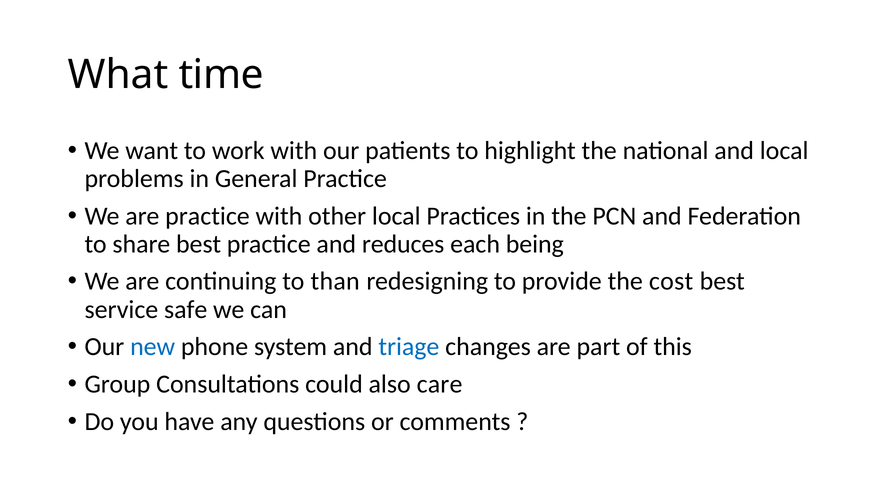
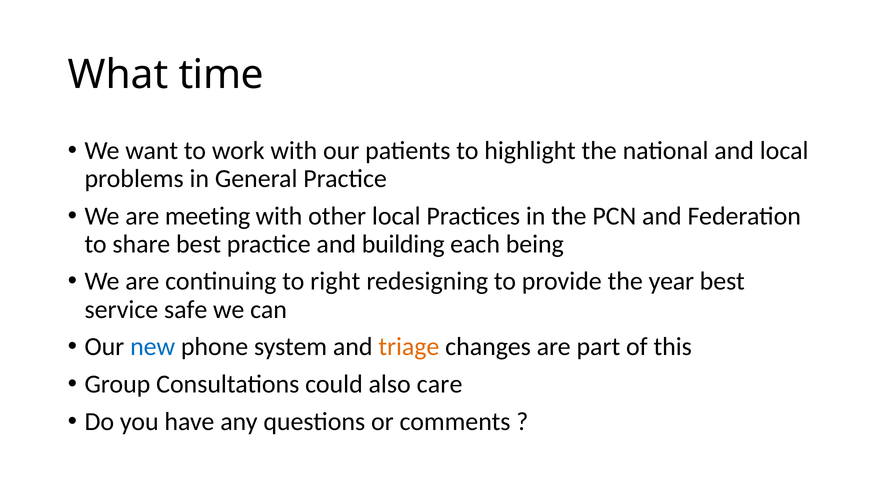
are practice: practice -> meeting (208, 216)
reduces: reduces -> building (403, 244)
than: than -> right (335, 281)
cost: cost -> year (671, 281)
triage colour: blue -> orange (409, 347)
